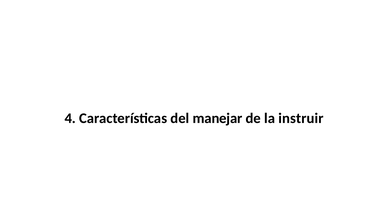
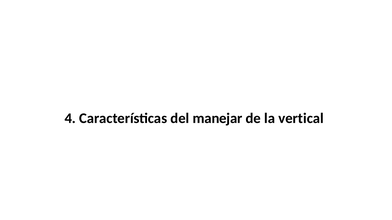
instruir: instruir -> vertical (301, 119)
